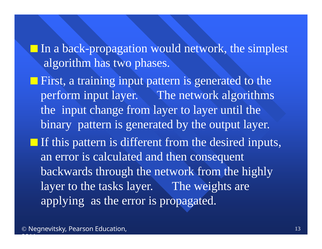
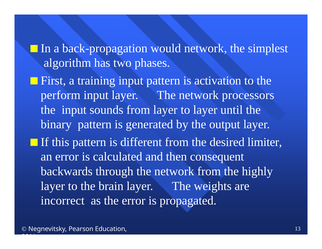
input pattern is generated: generated -> activation (218, 80)
algorithms: algorithms -> processors (248, 95)
change: change -> sounds (106, 110)
inputs: inputs -> limiter (265, 142)
tasks: tasks -> brain (111, 186)
applying: applying -> incorrect (63, 200)
